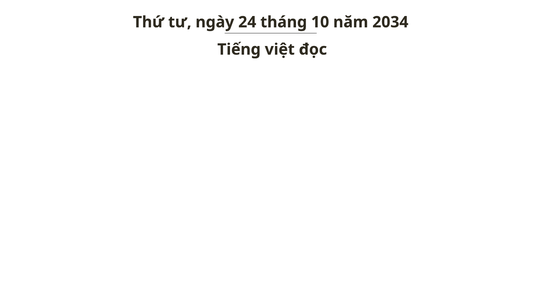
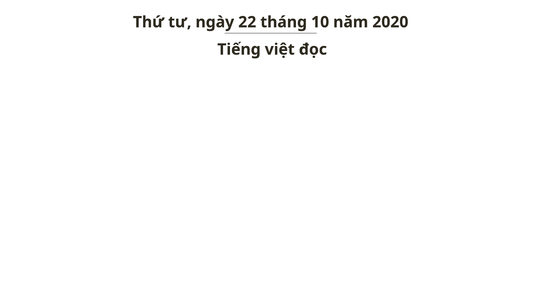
24: 24 -> 22 (247, 22)
2034: 2034 -> 2020 (390, 22)
